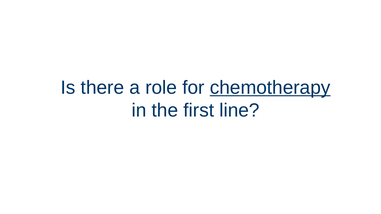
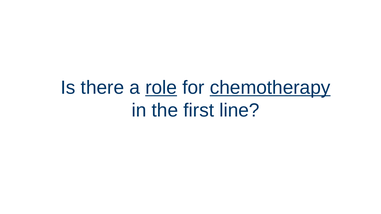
role underline: none -> present (161, 88)
